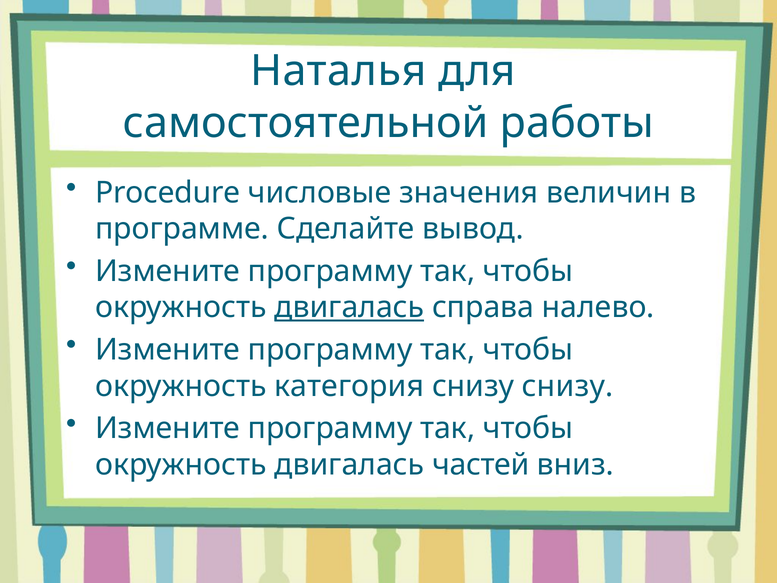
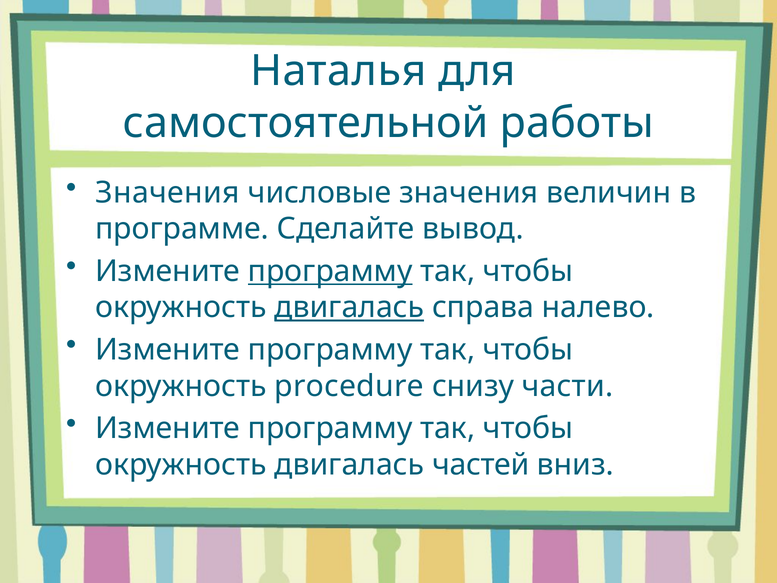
Procedure: Procedure -> Значения (167, 192)
программу underline: none -> present (330, 271)
категория: категория -> procedure (349, 386)
снизу снизу: снизу -> части (568, 386)
